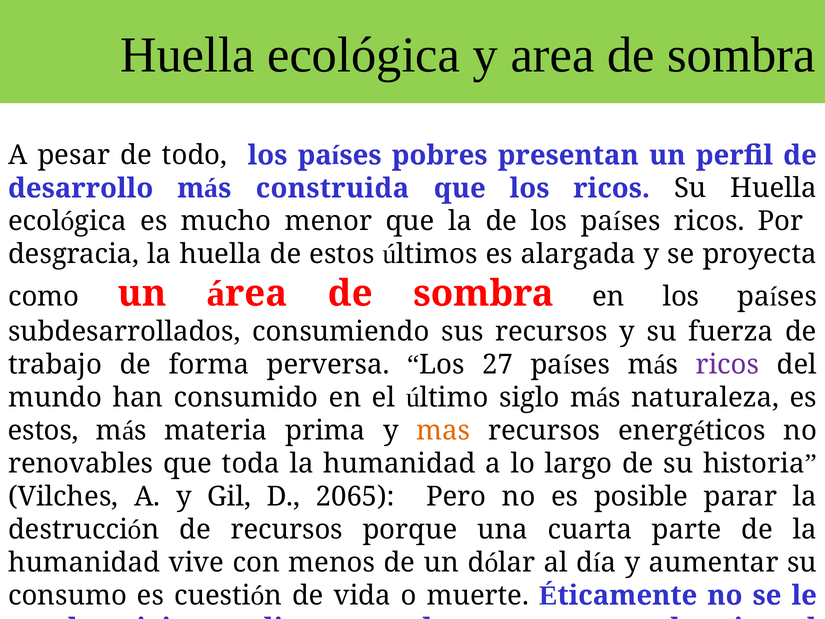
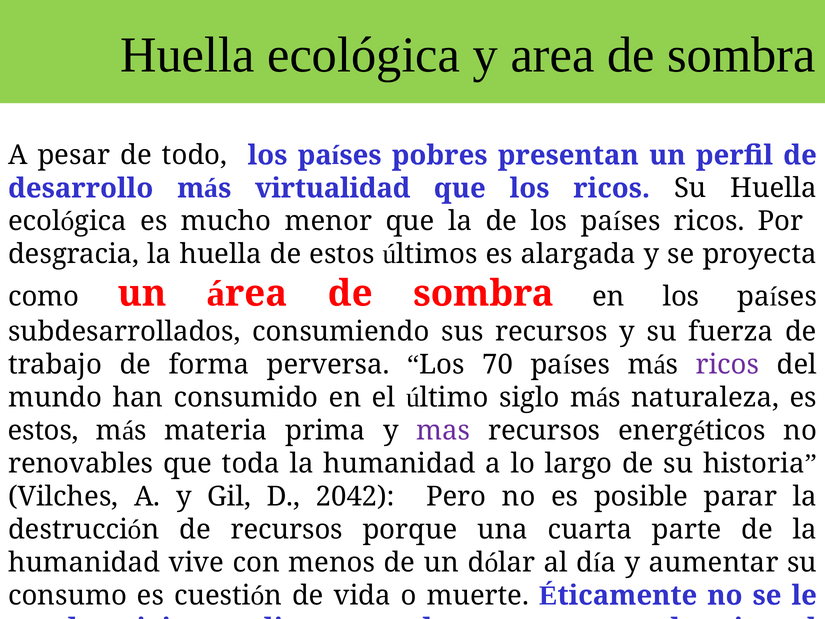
construida: construida -> virtualidad (333, 188)
27: 27 -> 70 (498, 364)
mas colour: orange -> purple (443, 430)
2065: 2065 -> 2042 (355, 496)
